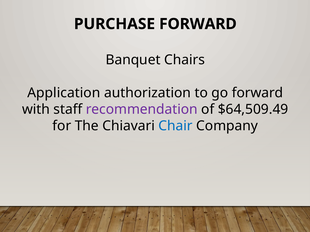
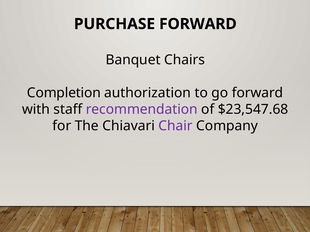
Application: Application -> Completion (64, 93)
$64,509.49: $64,509.49 -> $23,547.68 (253, 110)
Chair colour: blue -> purple (176, 126)
